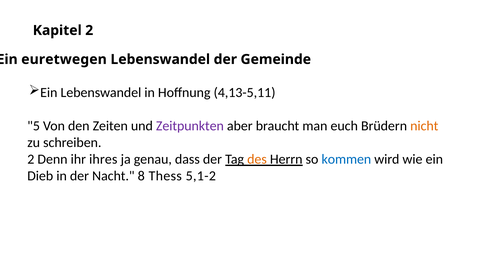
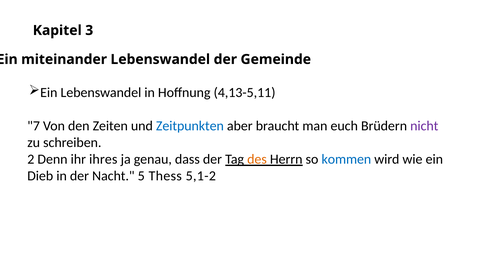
Kapitel 2: 2 -> 3 (89, 30)
euretwegen: euretwegen -> miteinander (64, 59)
5: 5 -> 7 (34, 126)
Zeitpunkten colour: purple -> blue (190, 126)
nicht colour: orange -> purple (424, 126)
8: 8 -> 5 (141, 176)
